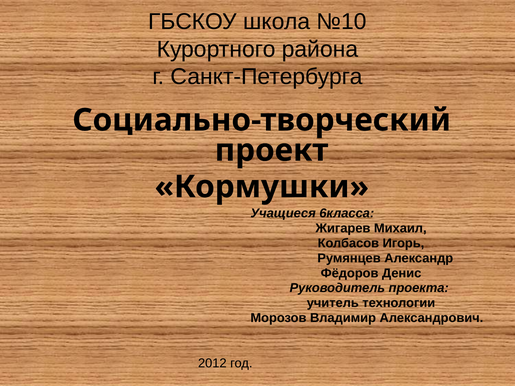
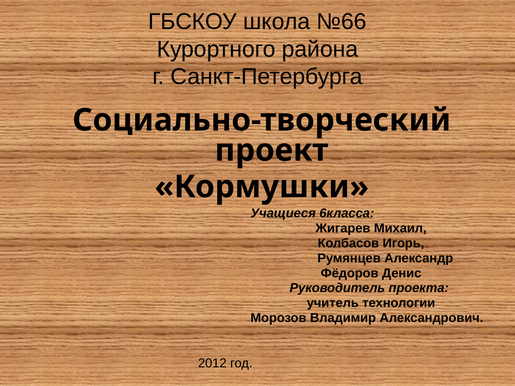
№10: №10 -> №66 (342, 22)
